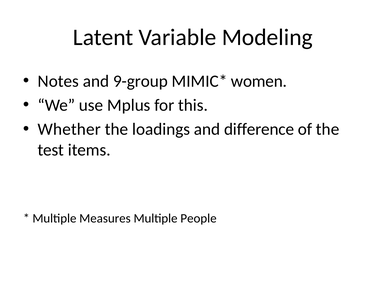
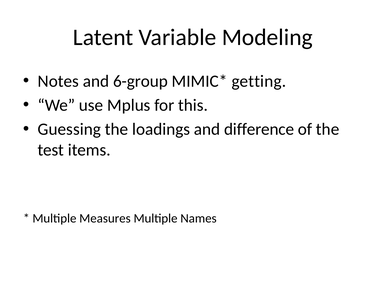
9-group: 9-group -> 6-group (140, 81)
women: women -> getting (259, 81)
Whether: Whether -> Guessing (69, 129)
People: People -> Names (199, 218)
